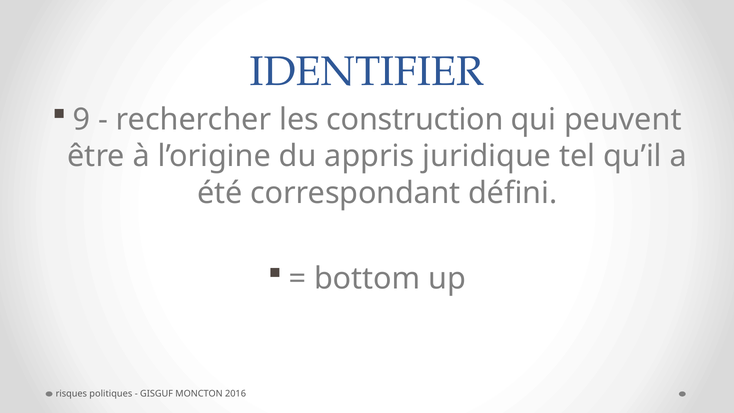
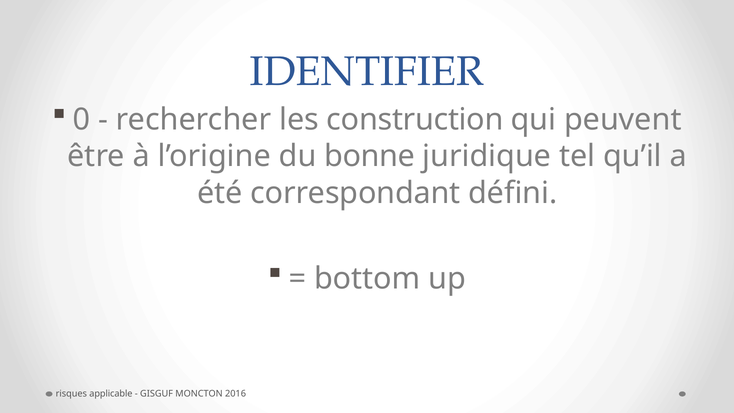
9: 9 -> 0 (82, 120)
appris: appris -> bonne (370, 156)
politiques: politiques -> applicable (111, 394)
